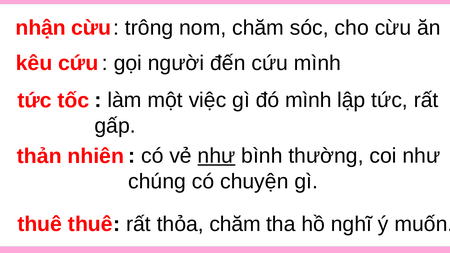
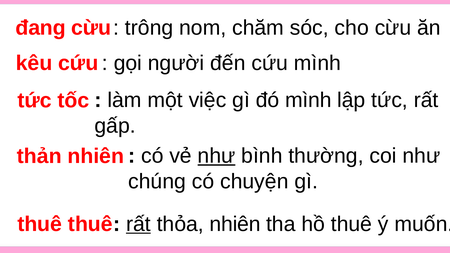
nhận: nhận -> đang (41, 28)
rất underline: none -> present (138, 224)
thỏa chăm: chăm -> nhiên (235, 224)
hồ nghĩ: nghĩ -> thuê (351, 224)
